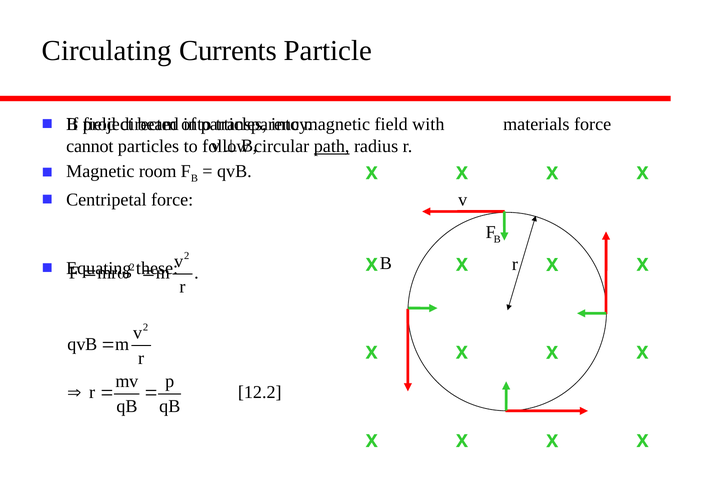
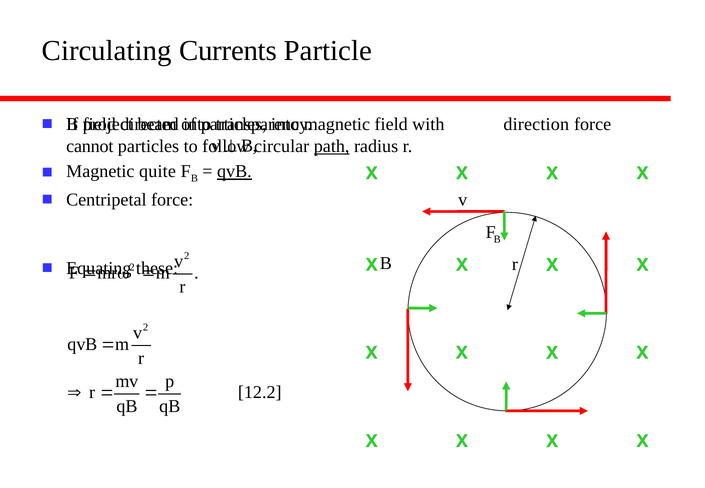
materials: materials -> direction (536, 125)
room: room -> quite (158, 172)
qvB underline: none -> present (234, 172)
